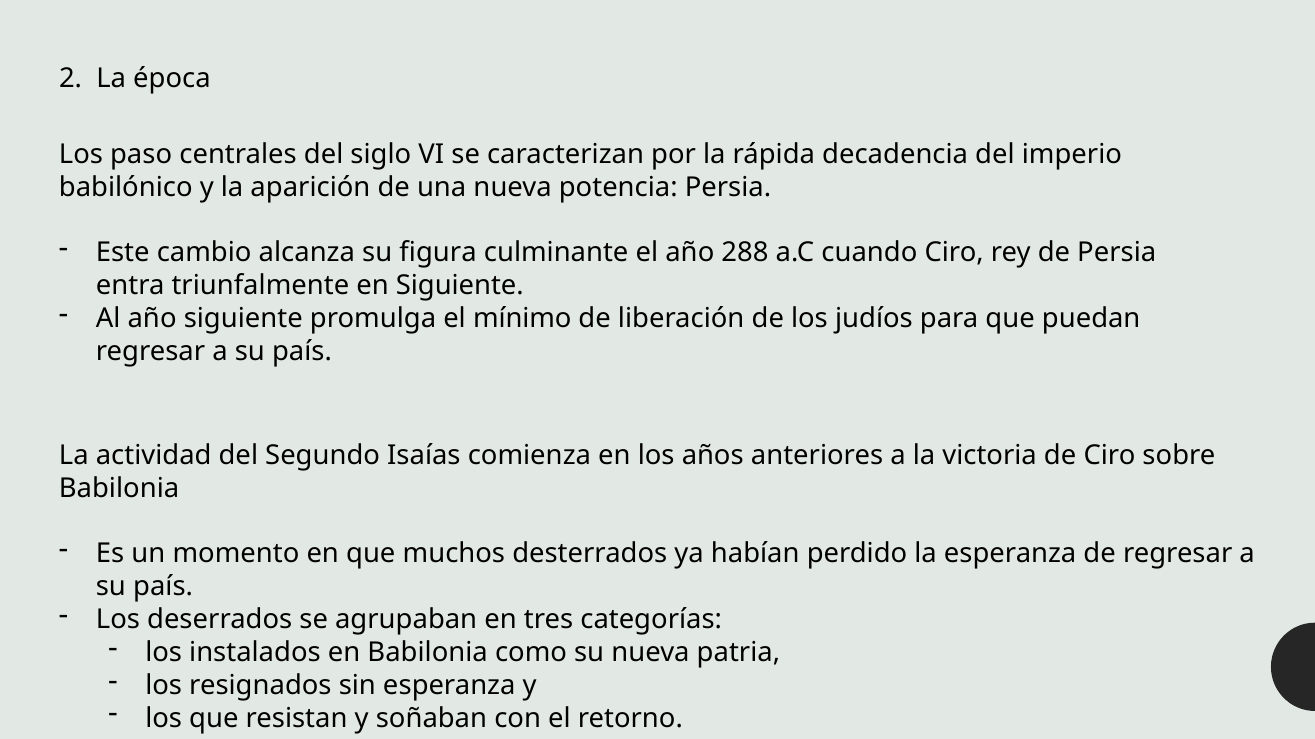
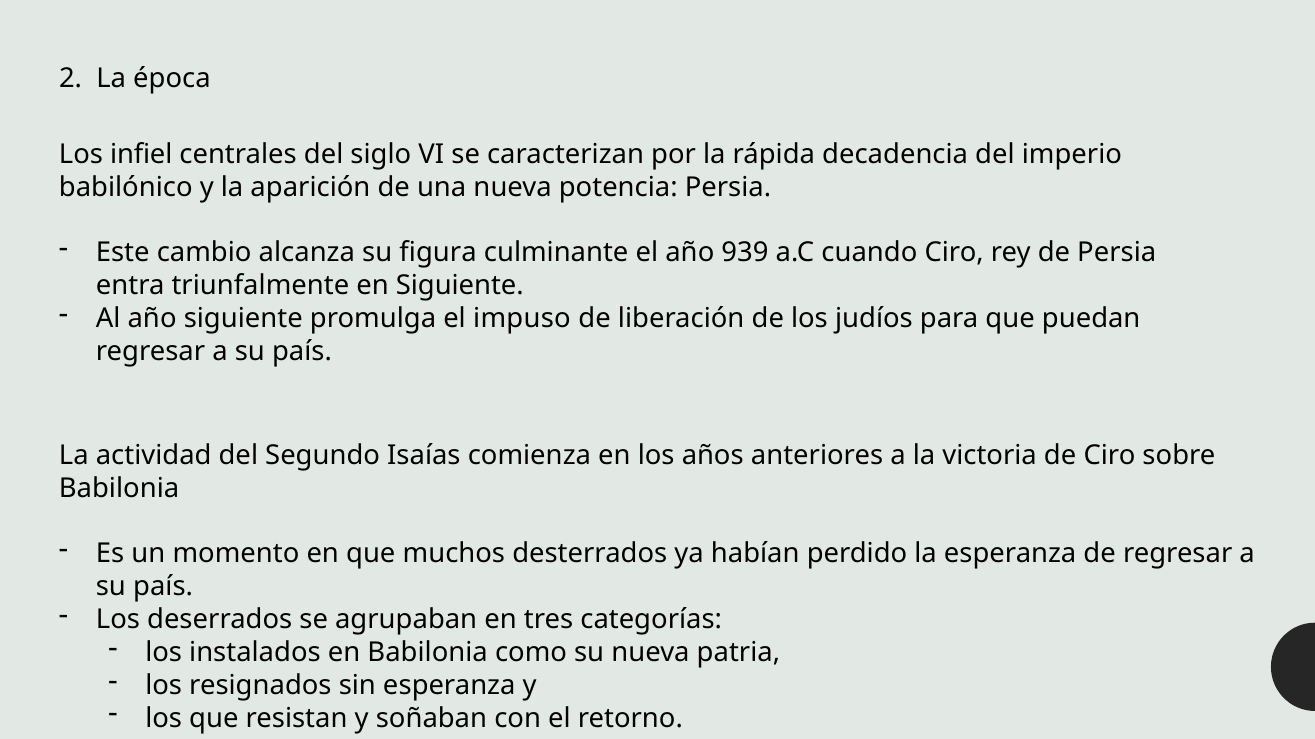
paso: paso -> infiel (141, 154)
288: 288 -> 939 (745, 253)
mínimo: mínimo -> impuso (522, 319)
